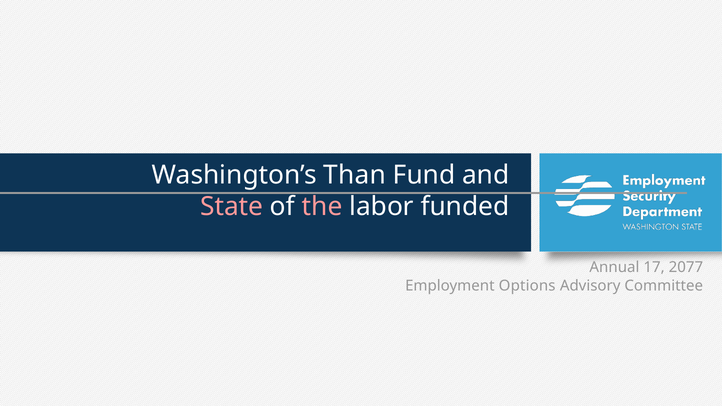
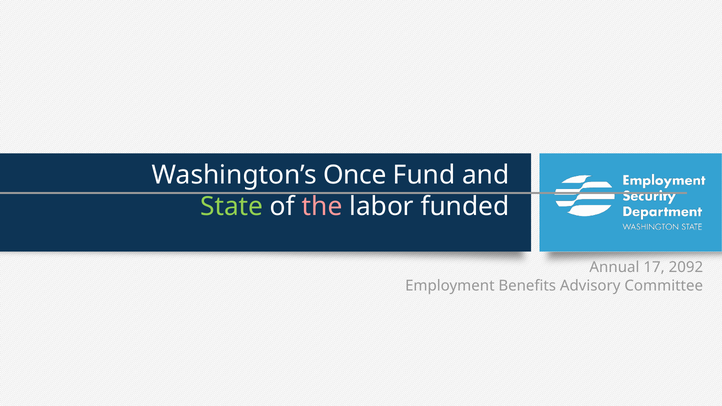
Than: Than -> Once (355, 175)
State colour: pink -> light green (232, 207)
2077: 2077 -> 2092 (686, 268)
Options: Options -> Benefits (527, 286)
